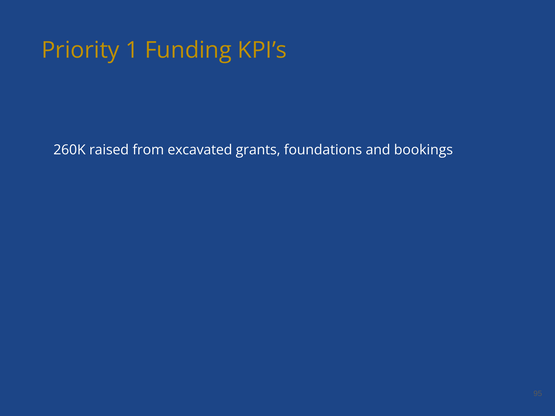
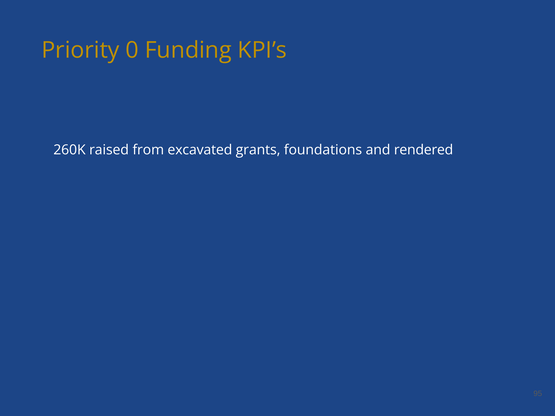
1: 1 -> 0 (132, 50)
bookings: bookings -> rendered (424, 150)
